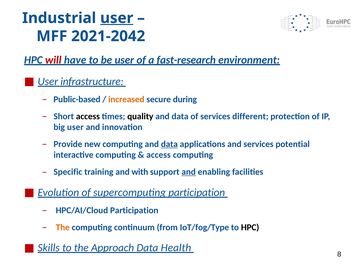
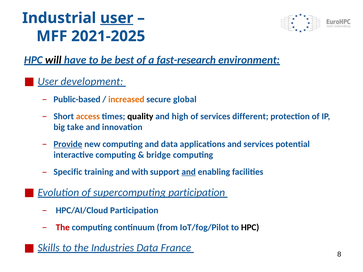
2021-2042: 2021-2042 -> 2021-2025 (108, 36)
will colour: red -> black (53, 60)
be user: user -> best (124, 60)
infrastructure: infrastructure -> development (92, 81)
during: during -> global (185, 99)
access colour: black -> orange (88, 116)
data: data -> high (180, 116)
big user: user -> take (75, 127)
Provide underline: none -> present (68, 144)
data underline: present -> none (169, 144)
access: access -> bridge (159, 155)
The colour: orange -> red (63, 227)
IoT/fog/Type: IoT/fog/Type -> IoT/fog/Pilot (204, 227)
Approach: Approach -> Industries (113, 248)
Health: Health -> France (176, 248)
